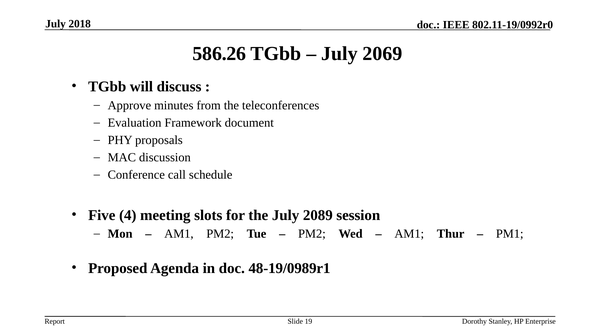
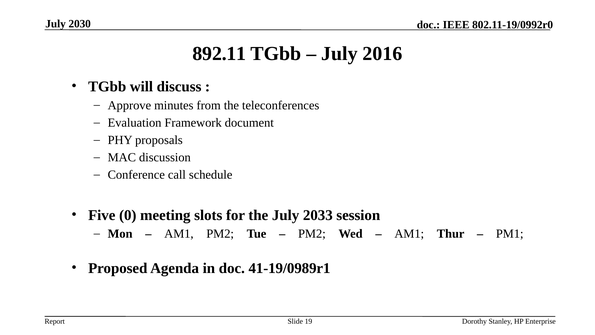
2018: 2018 -> 2030 (80, 24)
586.26: 586.26 -> 892.11 (219, 53)
2069: 2069 -> 2016 (382, 53)
4: 4 -> 0 (128, 215)
2089: 2089 -> 2033 (318, 215)
48-19/0989r1: 48-19/0989r1 -> 41-19/0989r1 (289, 268)
